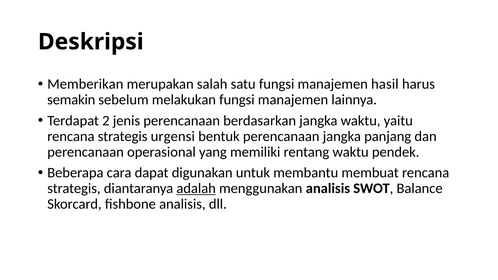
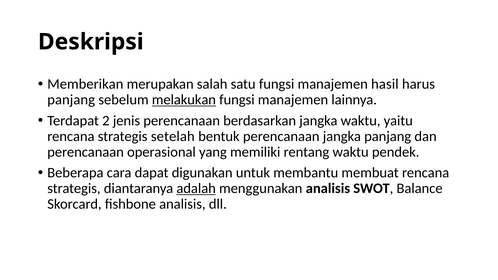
semakin: semakin -> panjang (71, 100)
melakukan underline: none -> present (184, 100)
urgensi: urgensi -> setelah (173, 136)
